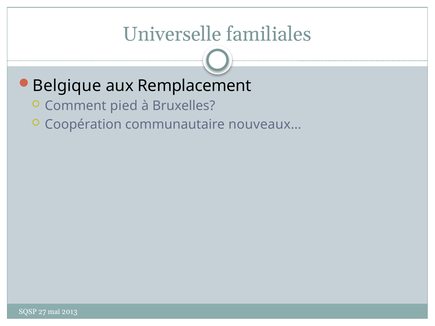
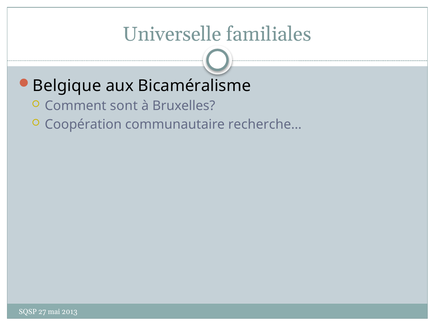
Remplacement: Remplacement -> Bicaméralisme (194, 86)
pied: pied -> sont (124, 106)
nouveaux…: nouveaux… -> recherche… (265, 125)
